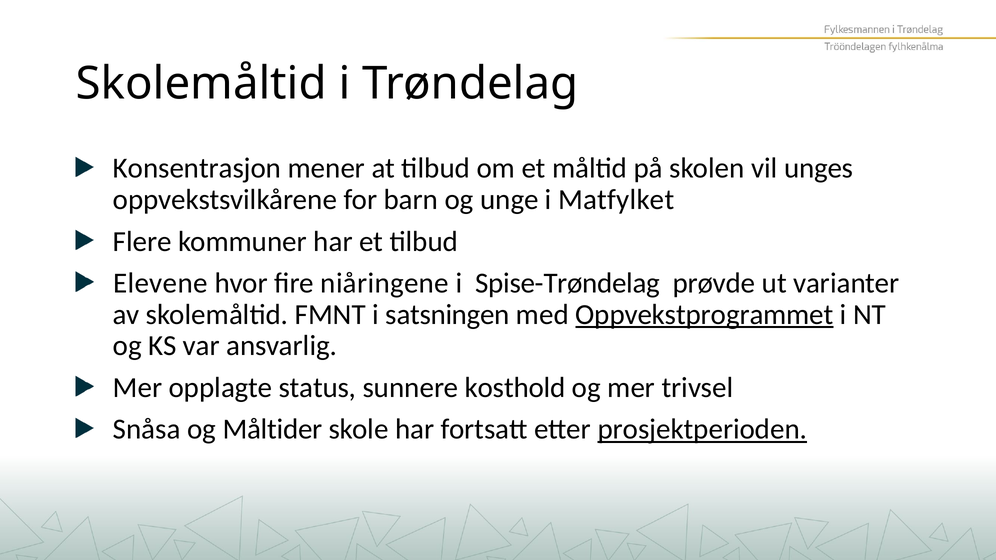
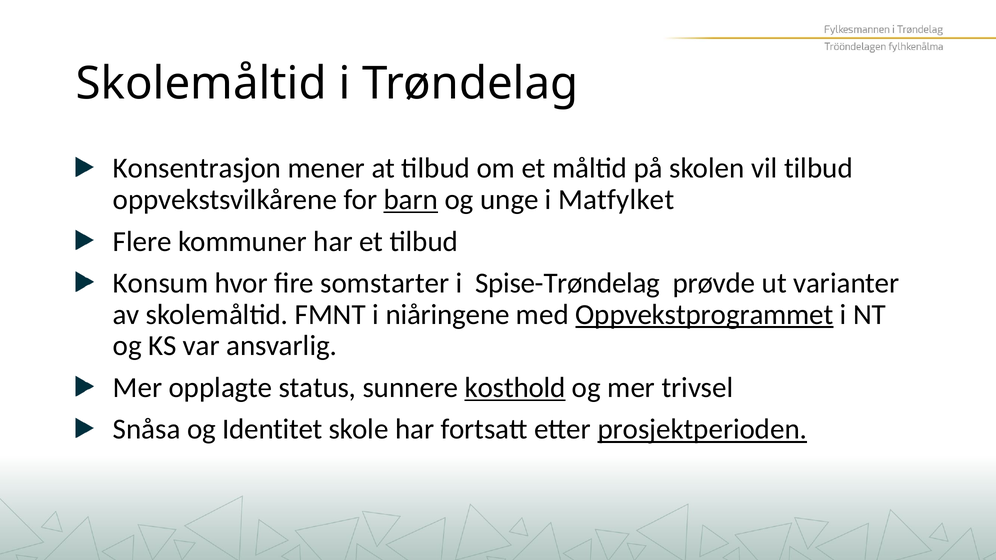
vil unges: unges -> tilbud (819, 168)
barn underline: none -> present (411, 200)
Elevene: Elevene -> Konsum (161, 283)
niåringene: niåringene -> somstarter (385, 283)
satsningen: satsningen -> niåringene (448, 315)
kosthold underline: none -> present (515, 388)
Måltider: Måltider -> Identitet (272, 430)
